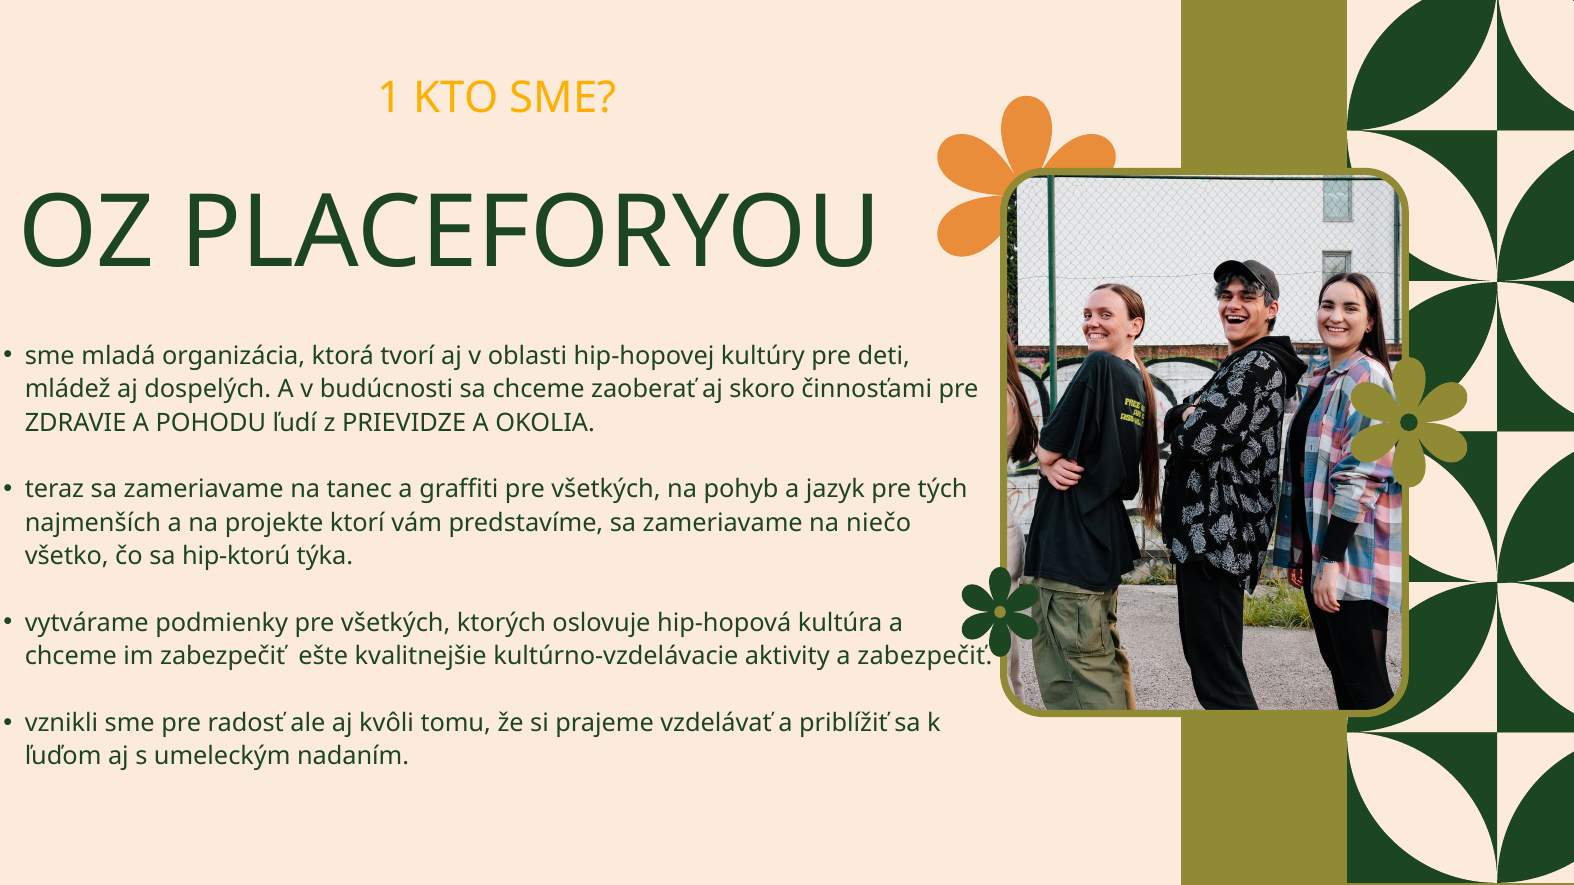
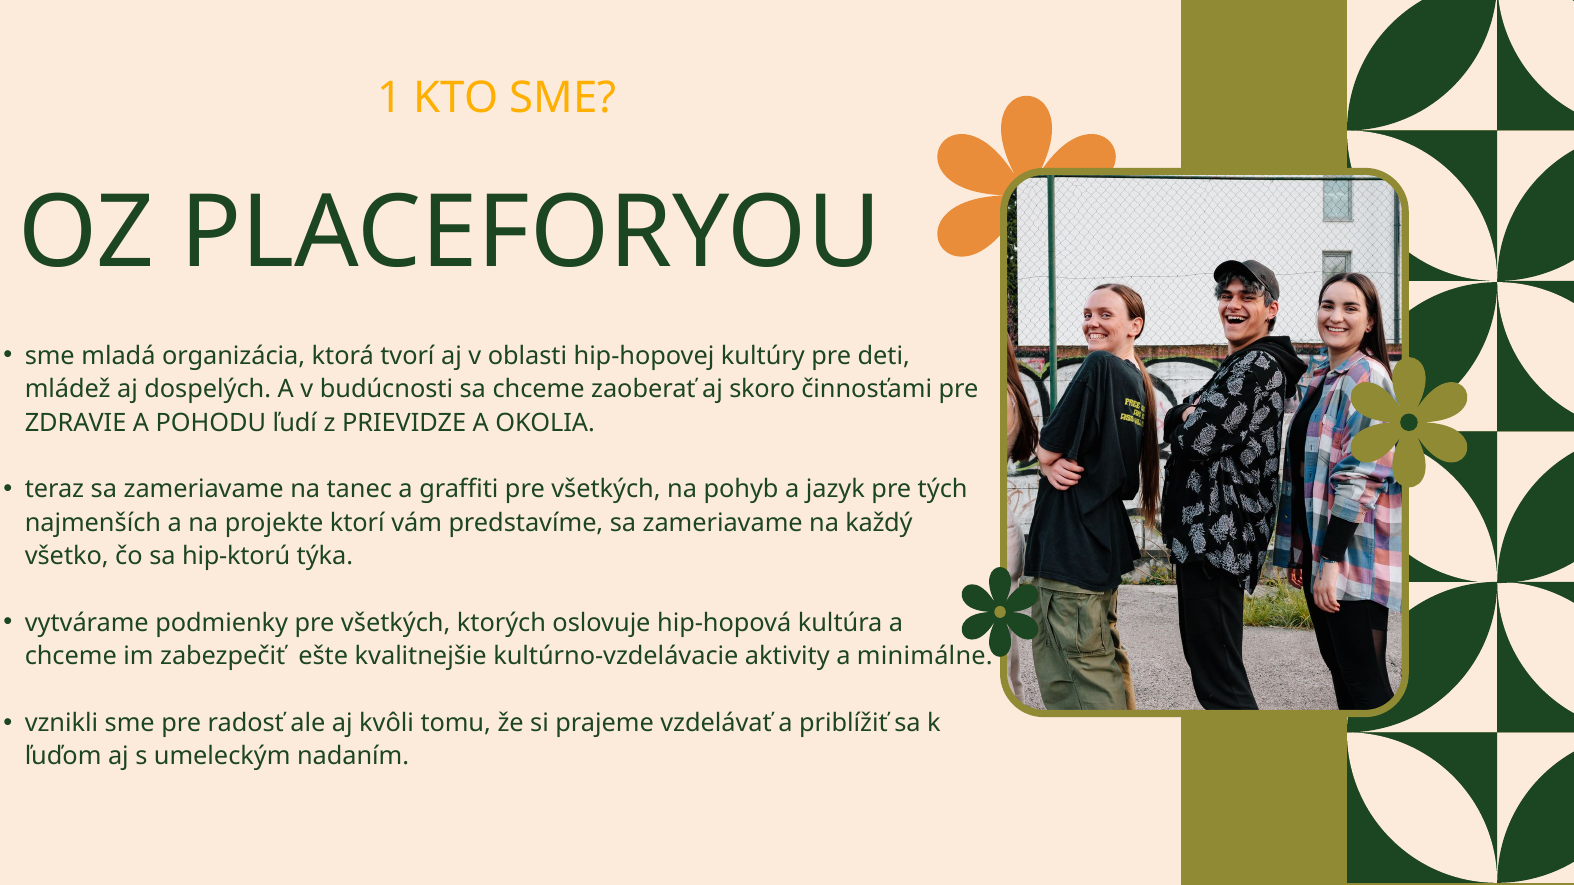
niečo: niečo -> každý (879, 523)
a zabezpečiť: zabezpečiť -> minimálne (925, 657)
